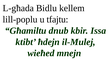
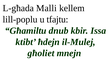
Bidlu: Bidlu -> Malli (46, 8)
wieħed: wieħed -> għoliet (41, 53)
